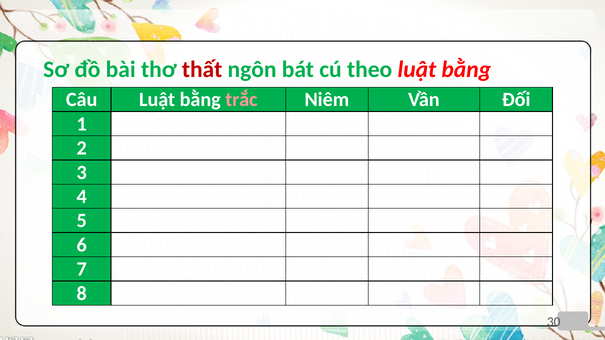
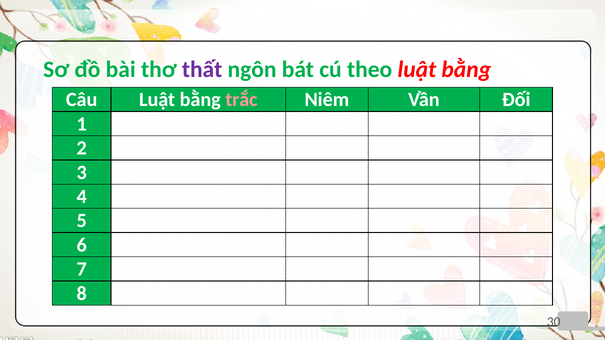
thất colour: red -> purple (202, 70)
